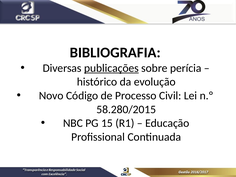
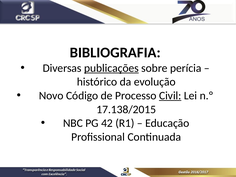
Civil underline: none -> present (170, 96)
58.280/2015: 58.280/2015 -> 17.138/2015 (126, 109)
15: 15 -> 42 (107, 123)
